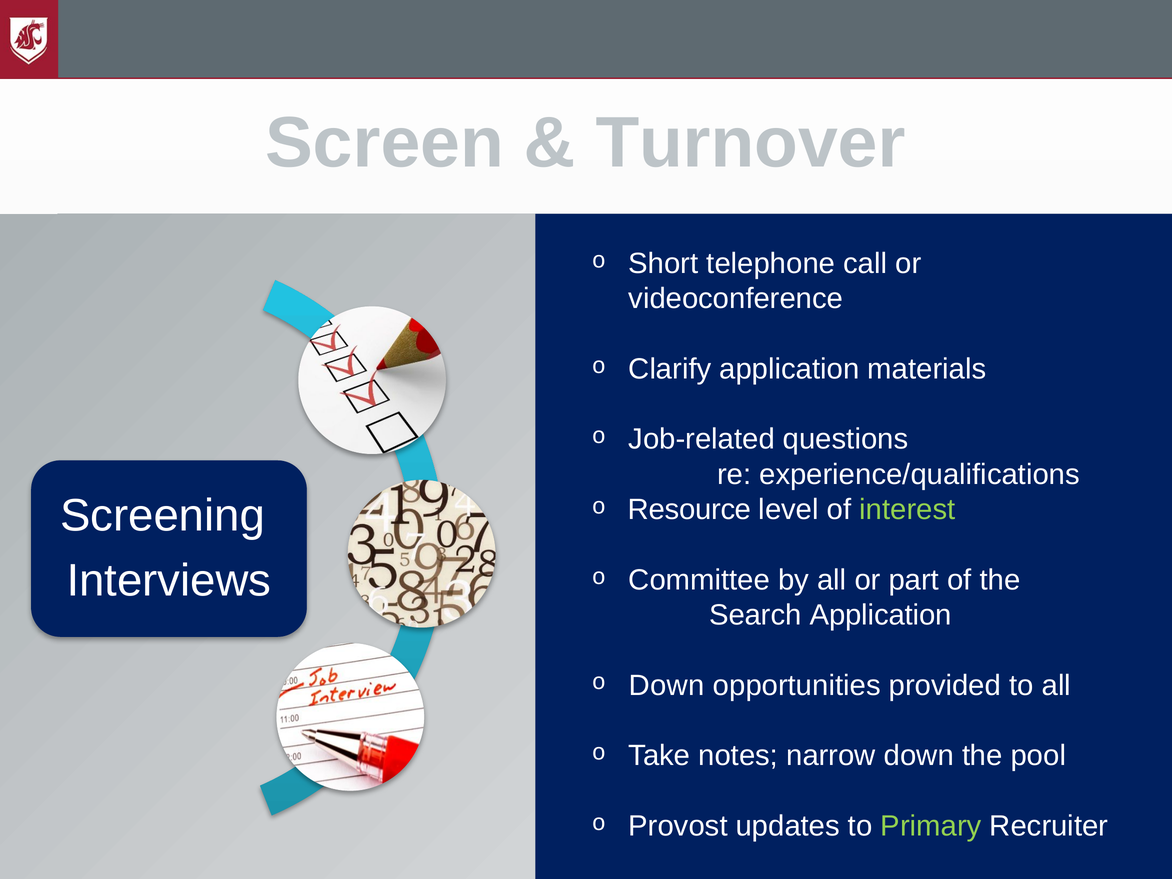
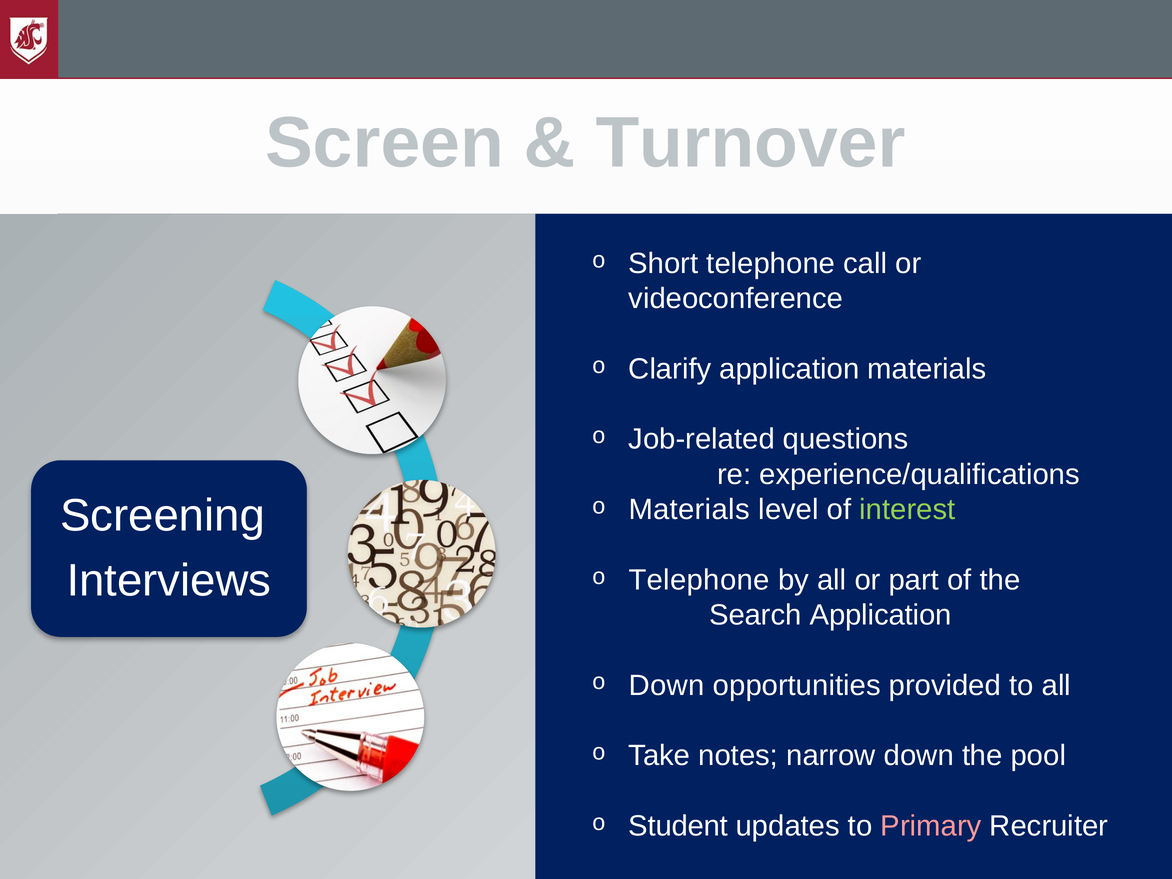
Resource: Resource -> Materials (689, 510)
Committee: Committee -> Telephone (699, 580)
Provost: Provost -> Student (678, 826)
Primary colour: light green -> pink (931, 826)
